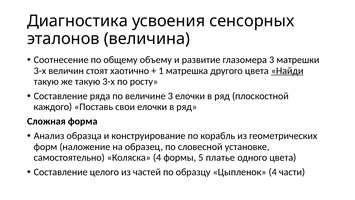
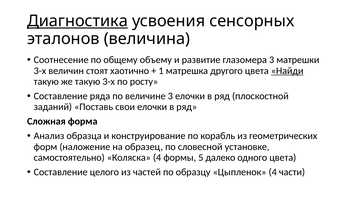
Диагностика underline: none -> present (77, 21)
каждого: каждого -> заданий (53, 107)
платье: платье -> далеко (220, 157)
